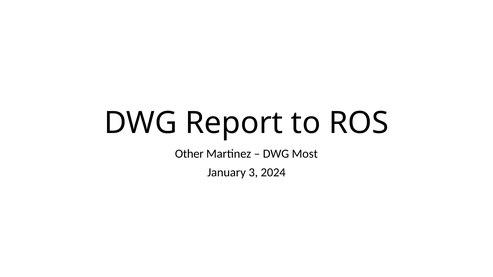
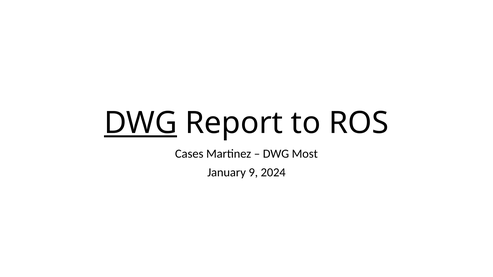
DWG underline: none -> present (141, 123)
Other: Other -> Cases (189, 154)
3: 3 -> 9 (253, 173)
